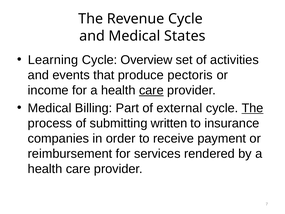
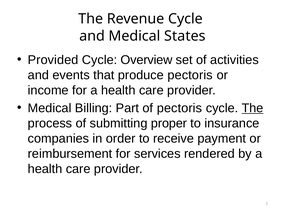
Learning: Learning -> Provided (53, 60)
care underline: present -> none (151, 90)
of external: external -> pectoris (179, 108)
written: written -> proper (169, 123)
